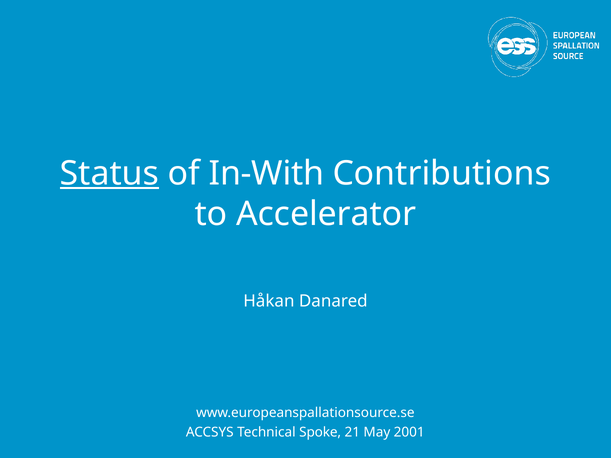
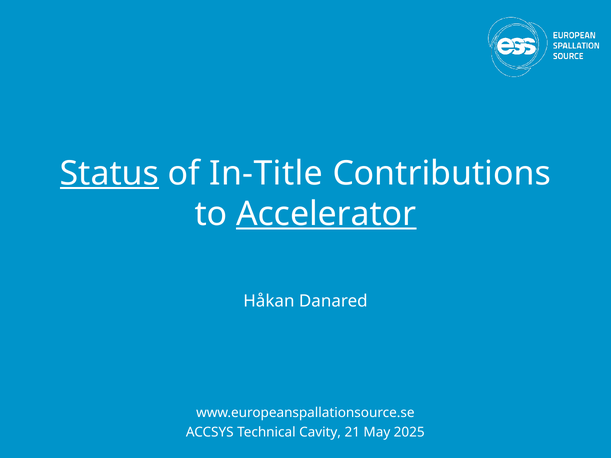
In-With: In-With -> In-Title (266, 173)
Accelerator underline: none -> present (326, 214)
Spoke: Spoke -> Cavity (320, 432)
2001: 2001 -> 2025 (409, 432)
